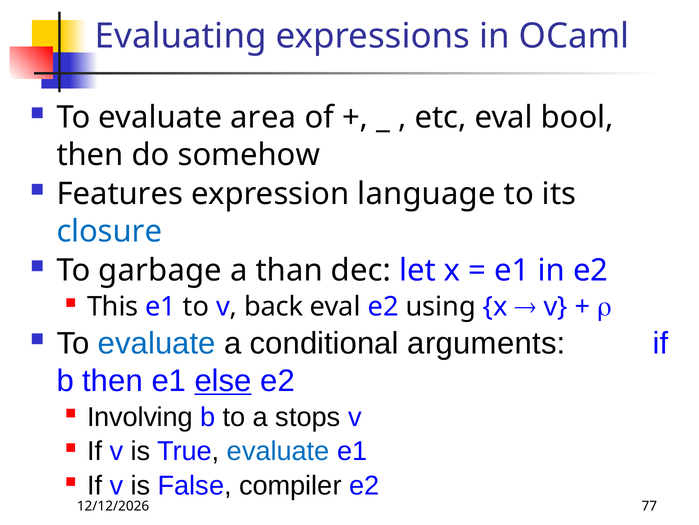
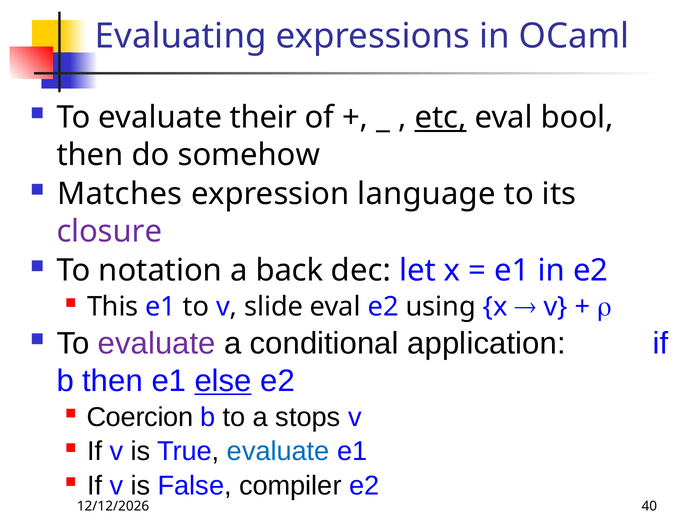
area: area -> their (264, 118)
etc underline: none -> present (441, 118)
Features: Features -> Matches (120, 194)
closure colour: blue -> purple (109, 231)
garbage: garbage -> notation (160, 270)
than: than -> back (289, 270)
back: back -> slide (274, 306)
evaluate colour: blue -> purple (157, 343)
arguments: arguments -> application (487, 343)
Involving: Involving -> Coercion (140, 417)
77: 77 -> 40 (649, 505)
